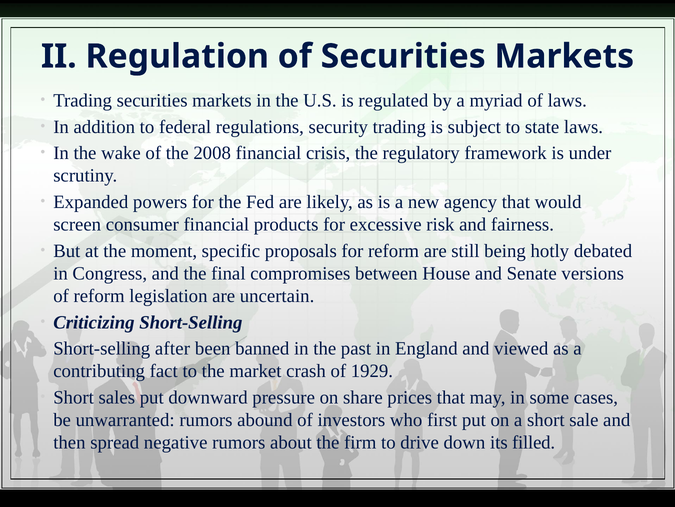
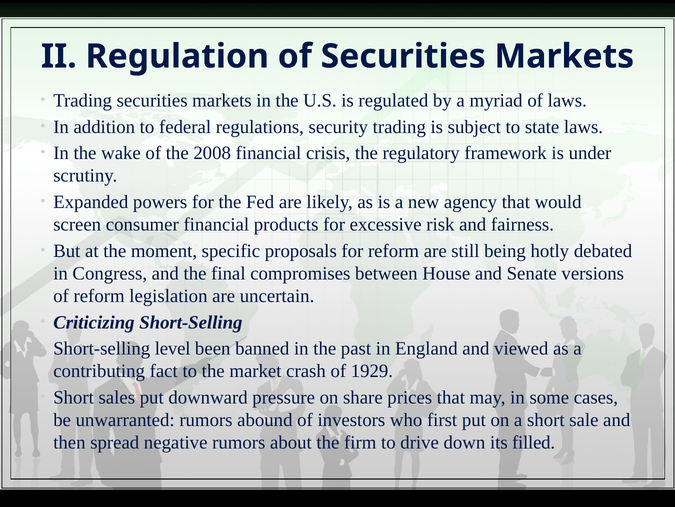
after: after -> level (173, 348)
